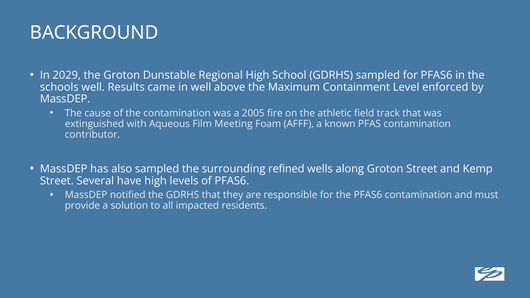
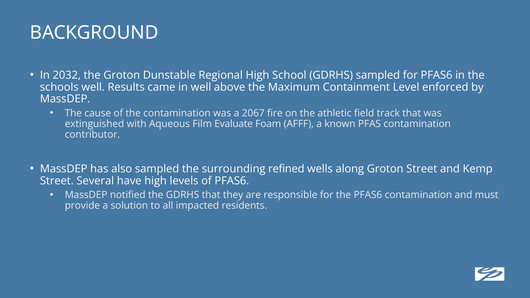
2029: 2029 -> 2032 (67, 75)
2005: 2005 -> 2067 (253, 113)
Meeting: Meeting -> Evaluate (234, 124)
